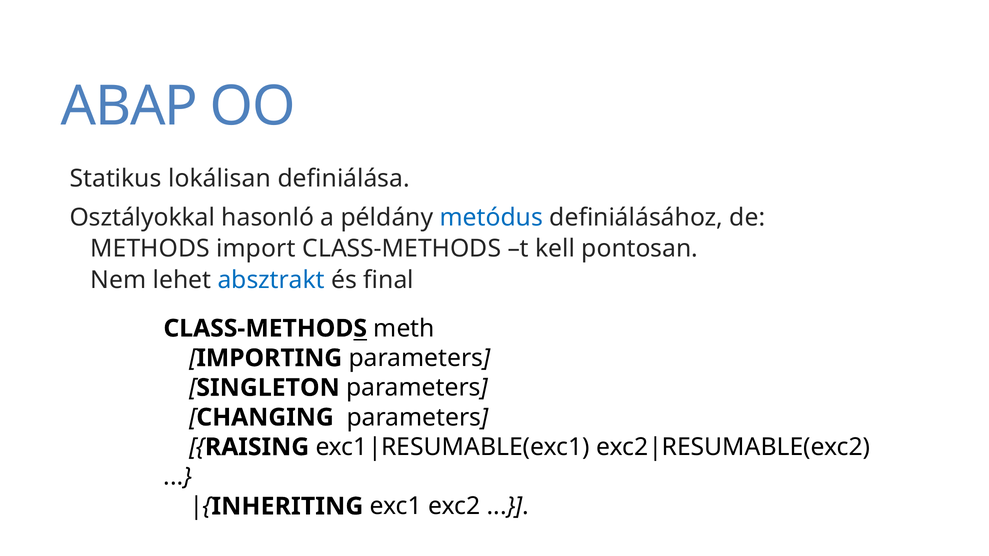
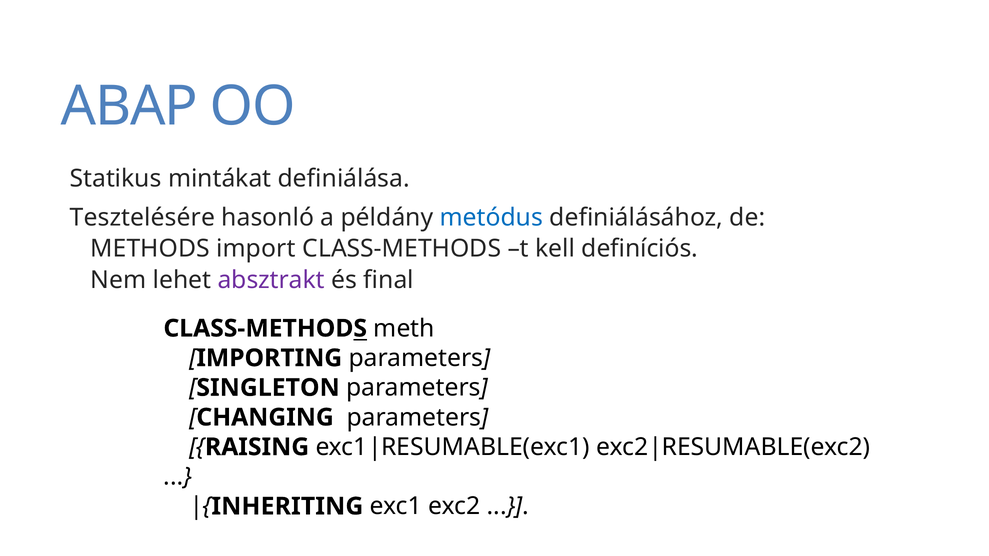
lokálisan: lokálisan -> mintákat (220, 179)
Osztályokkal: Osztályokkal -> Tesztelésére (142, 218)
pontosan: pontosan -> definíciós (640, 249)
absztrakt colour: blue -> purple (271, 280)
